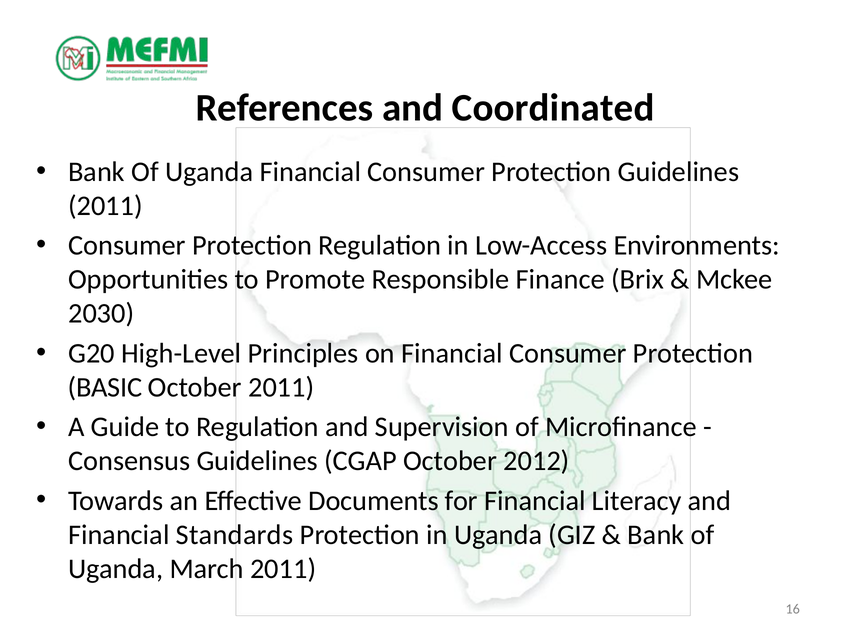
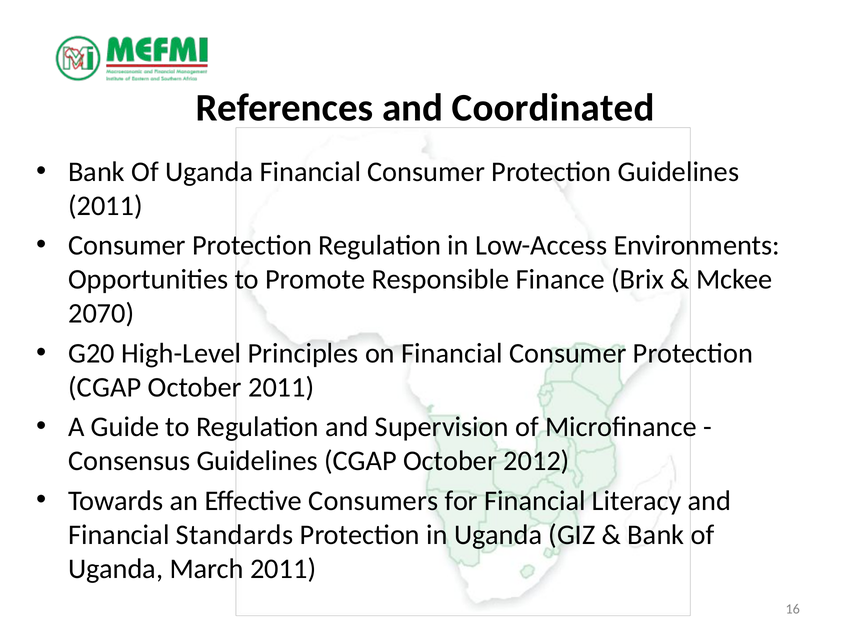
2030: 2030 -> 2070 (101, 314)
BASIC: BASIC -> CGAP (105, 387)
Documents: Documents -> Consumers (373, 501)
